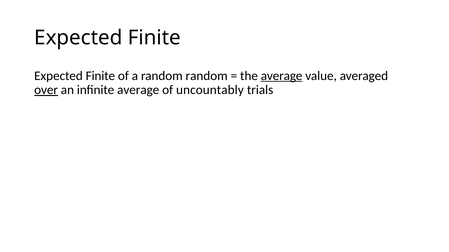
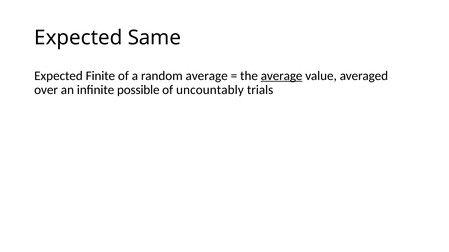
Finite: Finite -> Same (154, 38)
random random: random -> average (207, 76)
over underline: present -> none (46, 90)
infinite average: average -> possible (138, 90)
